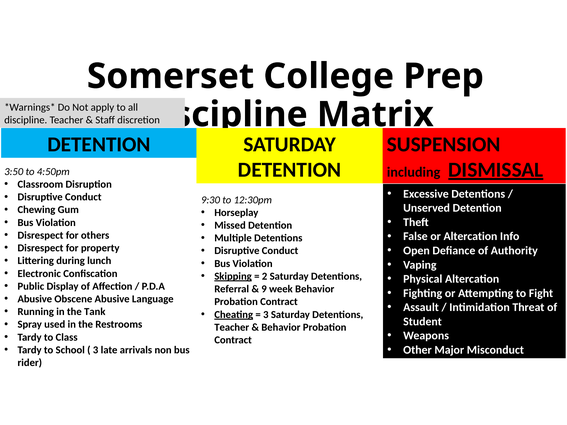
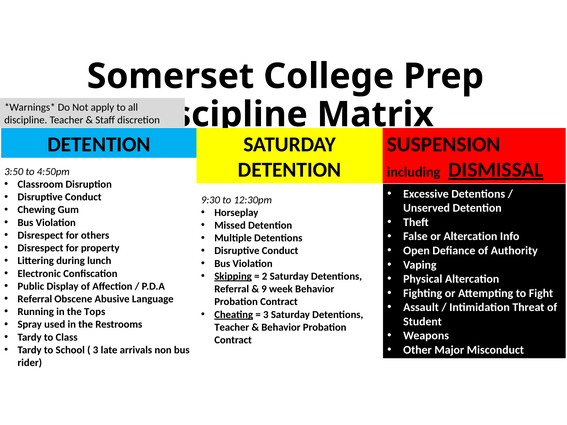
Abusive: Abusive -> Referral (35, 299)
Tank: Tank -> Tops (95, 312)
